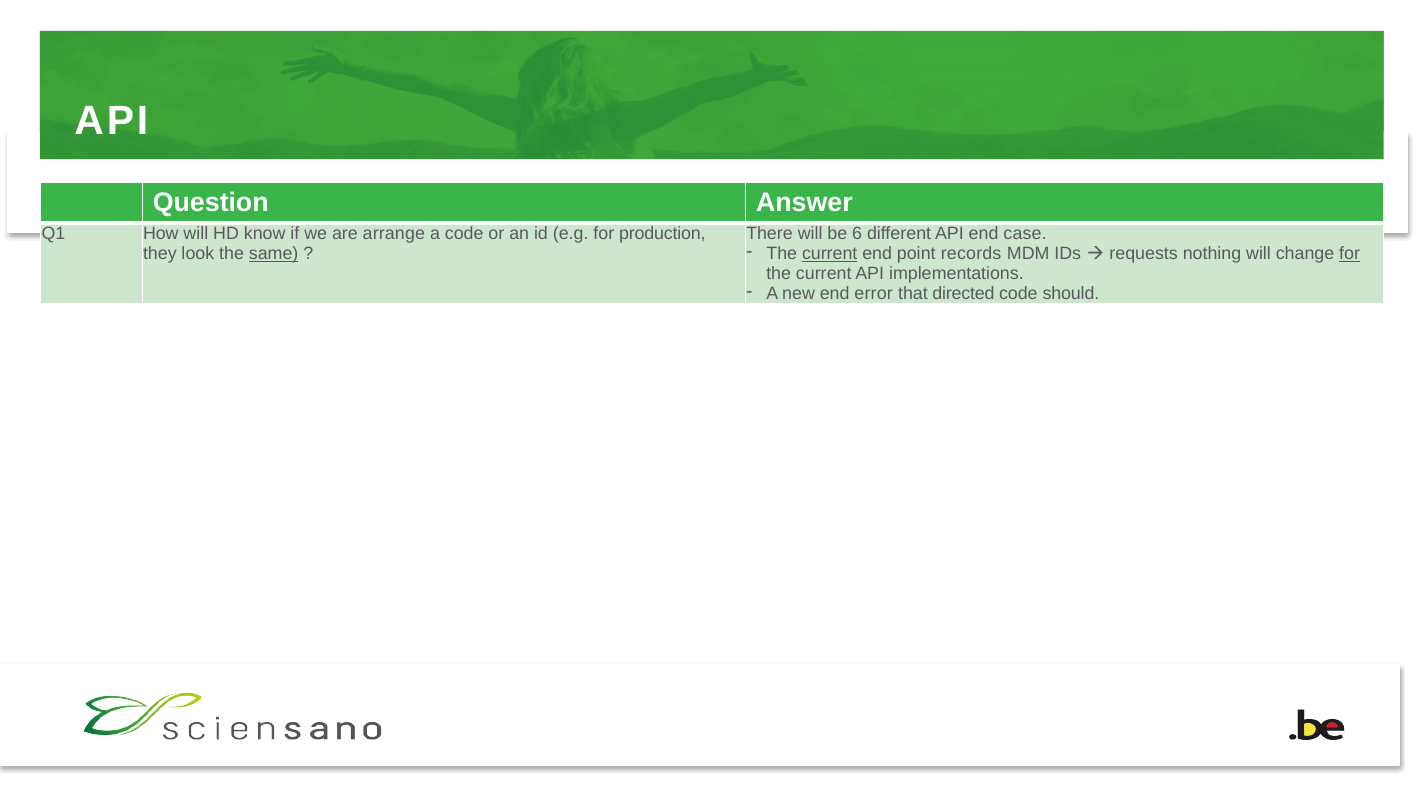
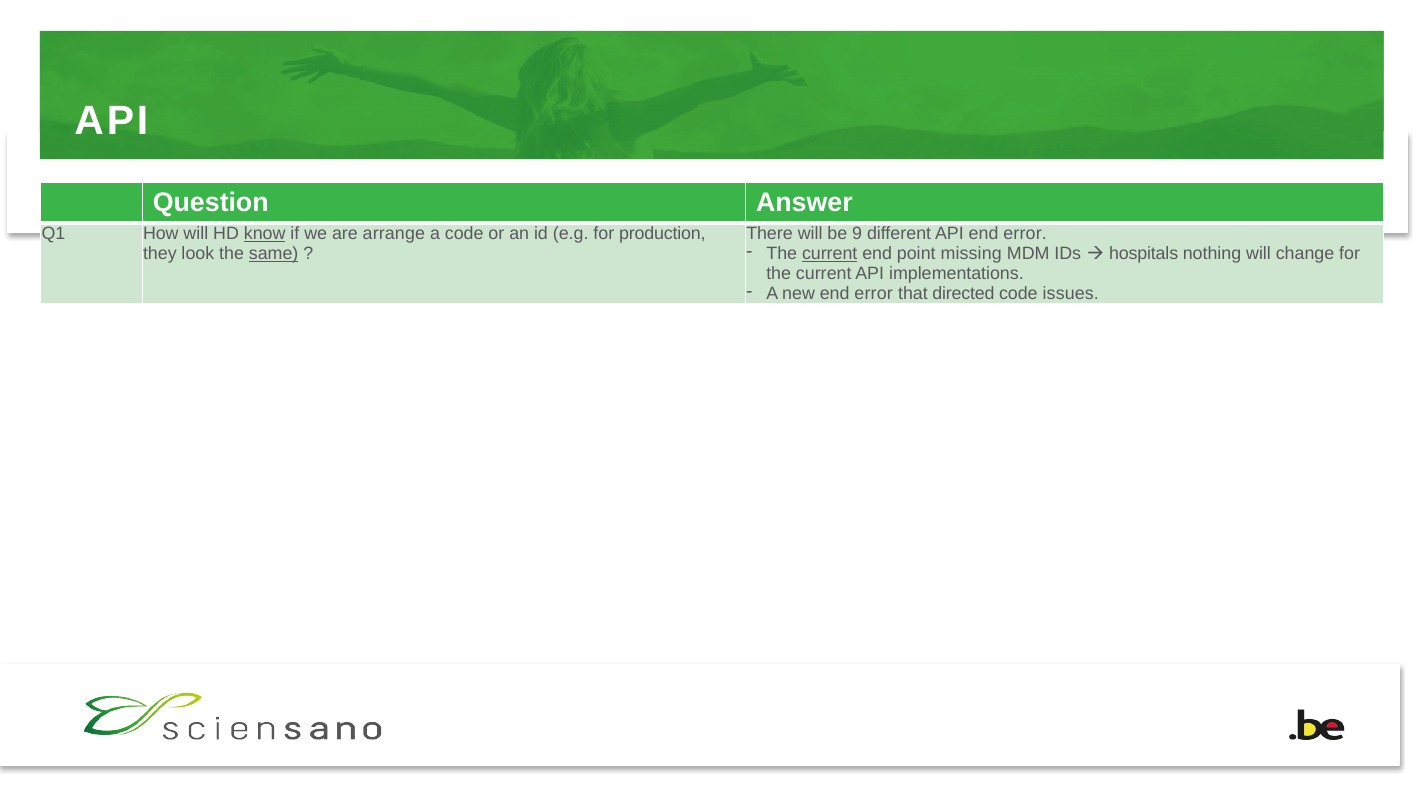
know underline: none -> present (265, 234)
6: 6 -> 9 (857, 234)
API end case: case -> error (1025, 234)
records: records -> missing (971, 254)
requests: requests -> hospitals (1144, 254)
for underline: present -> none (1350, 254)
should: should -> issues (1071, 294)
